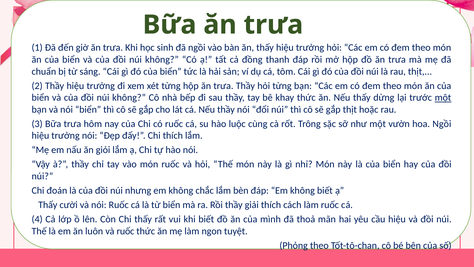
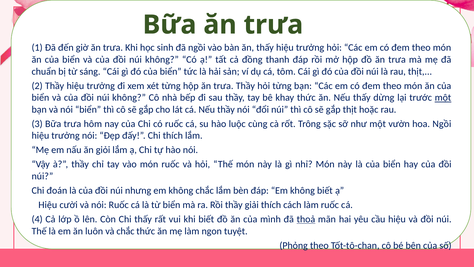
Thấy: Thấy -> Hiệu (48, 205)
thoả underline: none -> present (306, 219)
và ruốc: ruốc -> chắc (125, 231)
